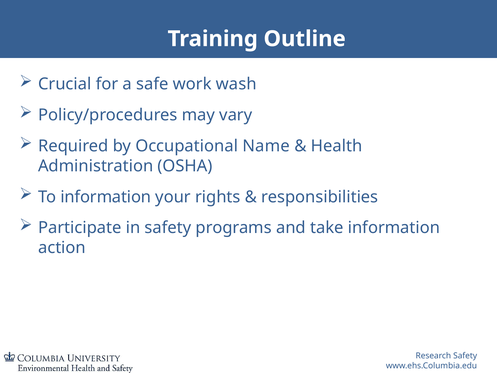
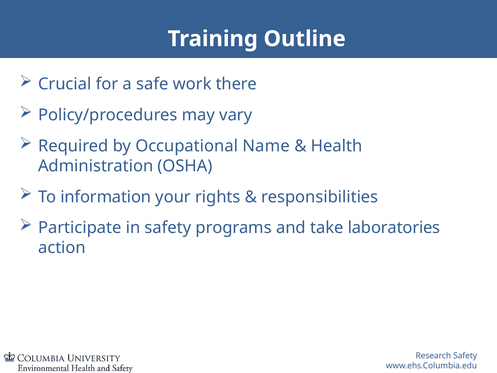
wash: wash -> there (236, 84)
take information: information -> laboratories (394, 228)
